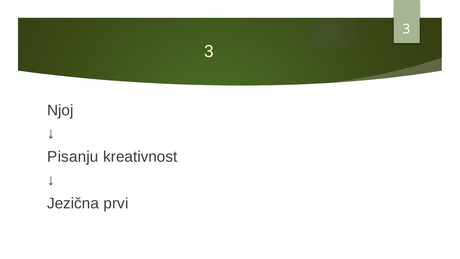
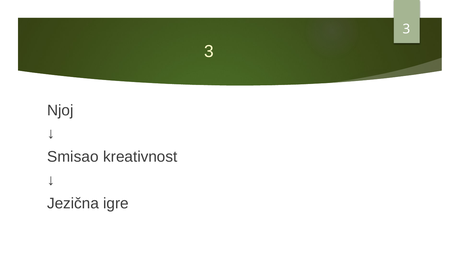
Pisanju: Pisanju -> Smisao (73, 157)
prvi: prvi -> igre (116, 203)
